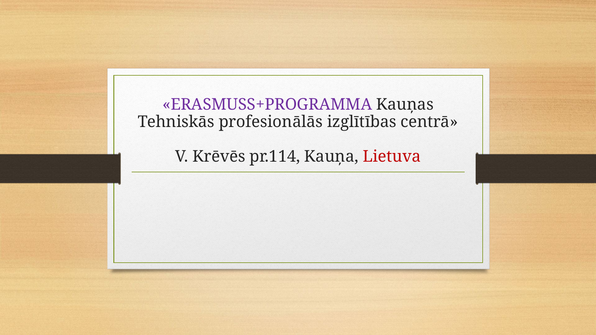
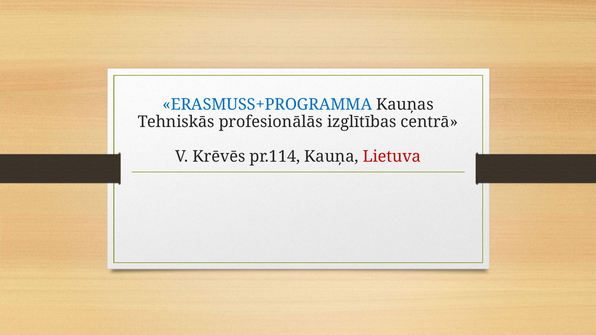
ERASMUSS+PROGRAMMA colour: purple -> blue (267, 105)
